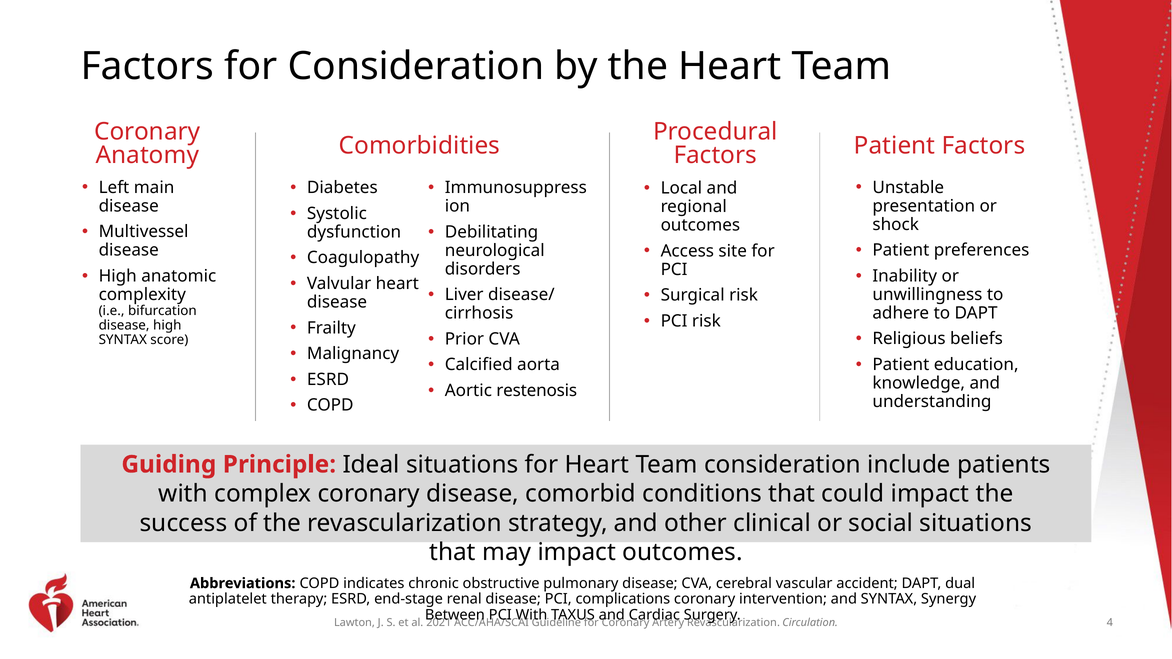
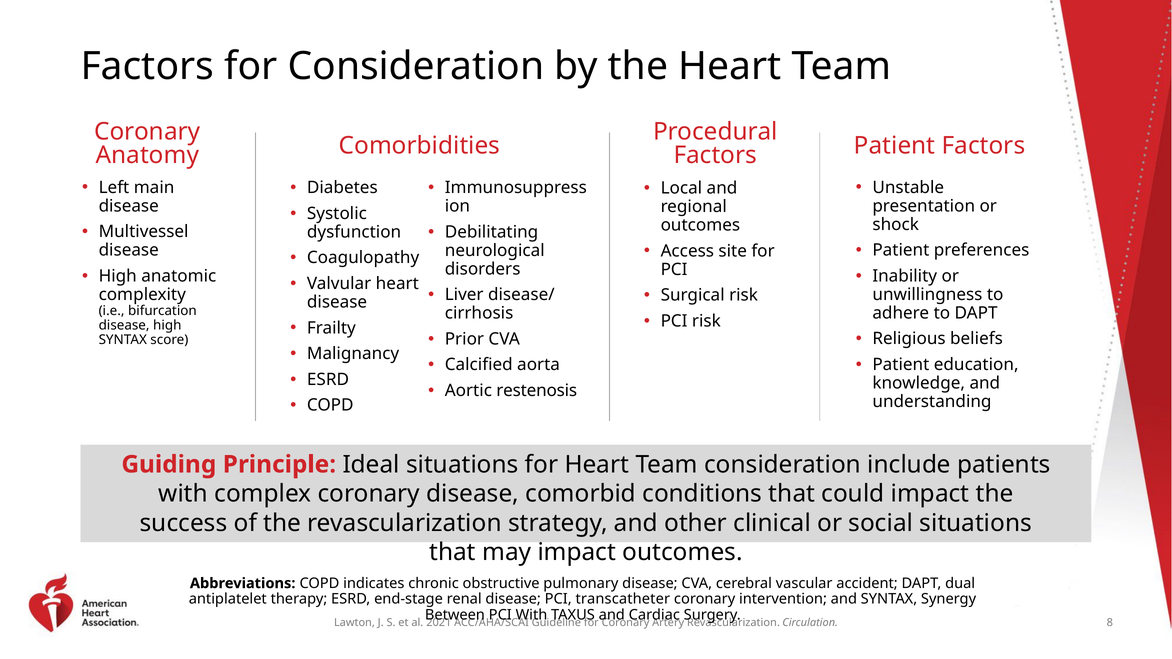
complications: complications -> transcatheter (623, 599)
4: 4 -> 8 (1110, 623)
